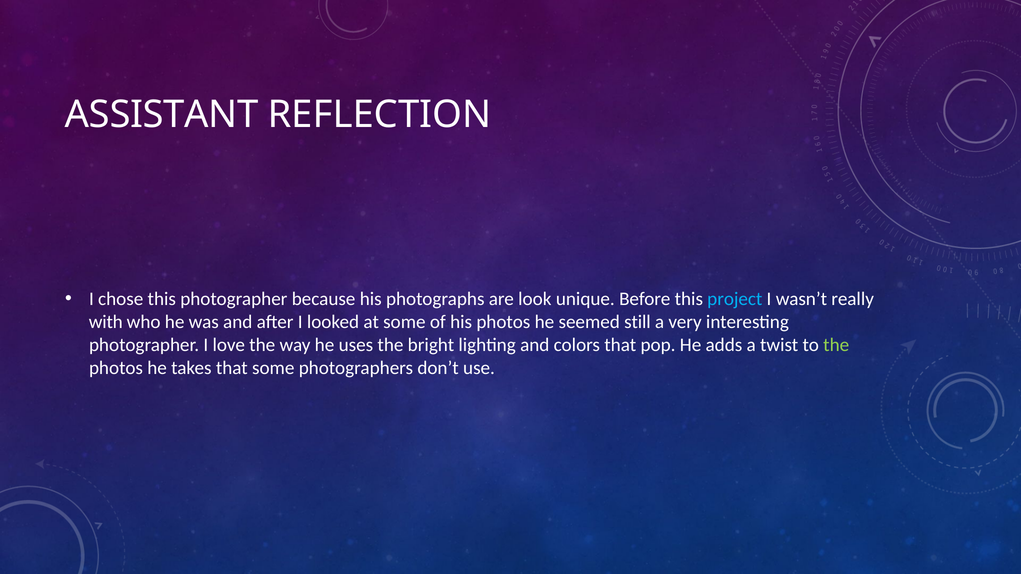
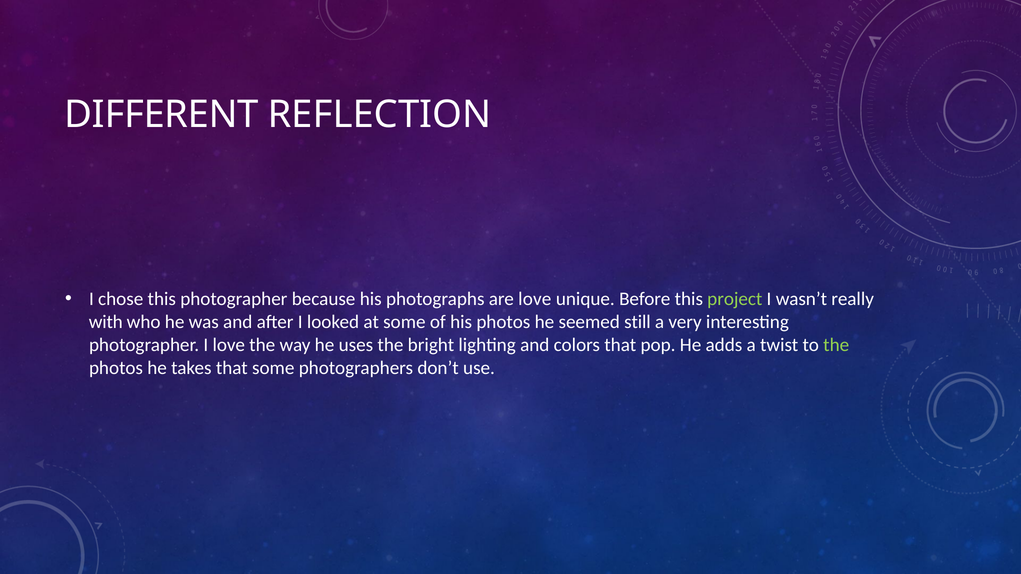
ASSISTANT: ASSISTANT -> DIFFERENT (162, 115)
are look: look -> love (535, 299)
project colour: light blue -> light green (735, 299)
